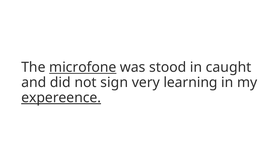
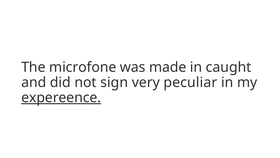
microfone underline: present -> none (83, 67)
stood: stood -> made (168, 67)
learning: learning -> peculiar (190, 82)
